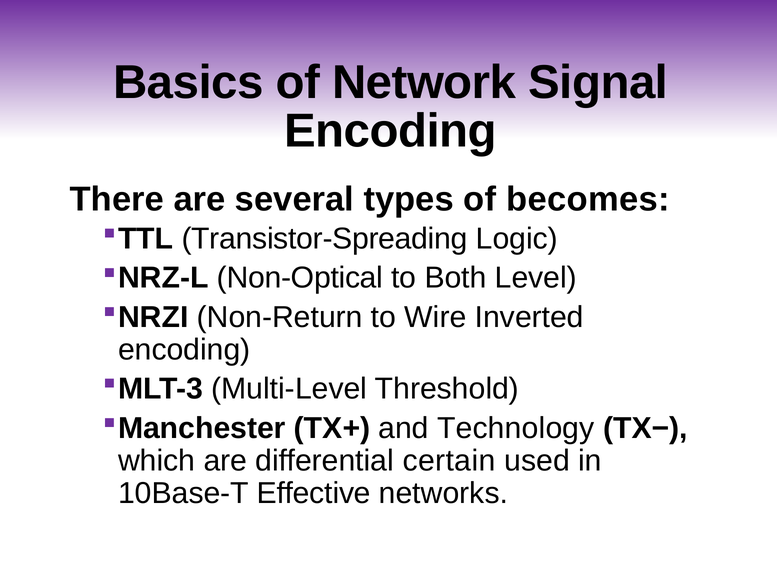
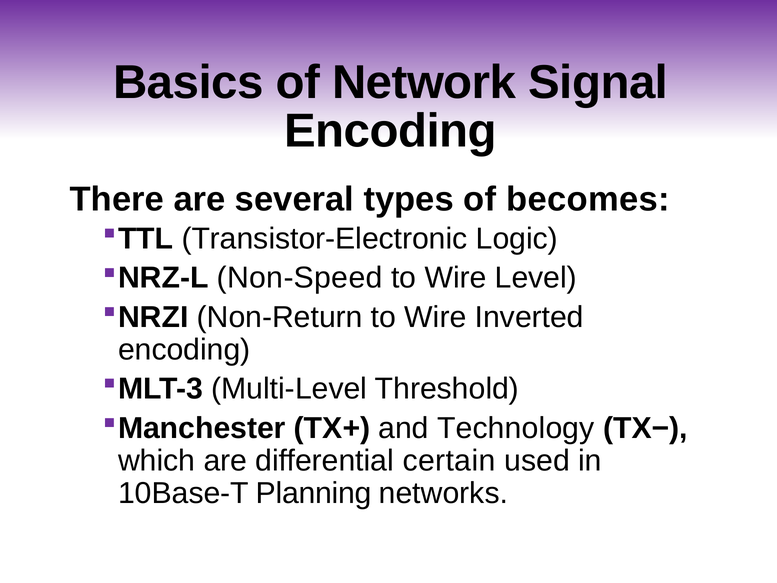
Transistor-Spreading: Transistor-Spreading -> Transistor-Electronic (324, 239)
Non-Optical: Non-Optical -> Non-Speed (300, 278)
Both: Both -> Wire (456, 278)
Effective: Effective -> Planning (314, 493)
